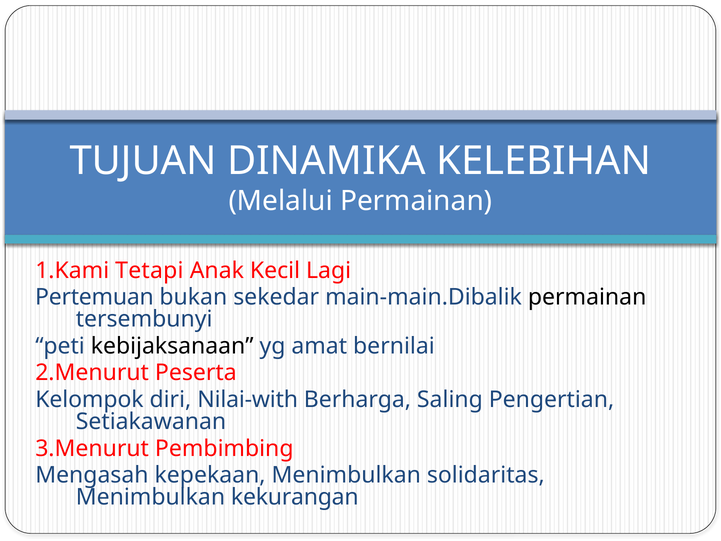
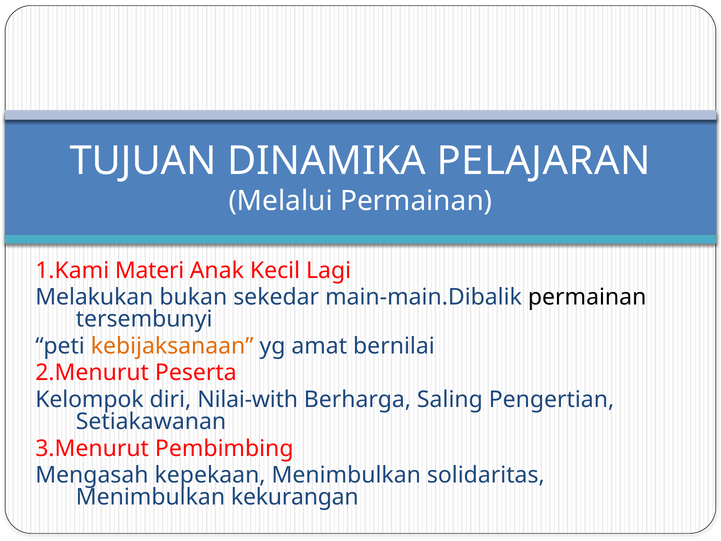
KELEBIHAN: KELEBIHAN -> PELAJARAN (544, 161)
Tetapi: Tetapi -> Materi (150, 270)
Pertemuan: Pertemuan -> Melakukan (94, 297)
kebijaksanaan colour: black -> orange (172, 346)
